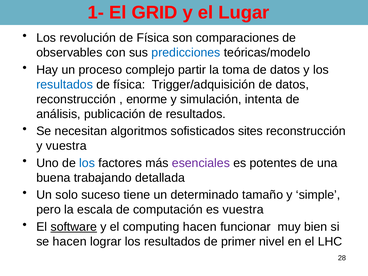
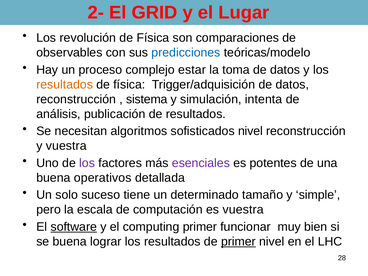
1-: 1- -> 2- (96, 13)
partir: partir -> estar (192, 70)
resultados colour: blue -> orange (65, 85)
enorme: enorme -> sistema (147, 99)
sofisticados sites: sites -> nivel (250, 131)
los colour: blue -> purple (87, 163)
trabajando: trabajando -> operativos (103, 178)
computing hacen: hacen -> primer (200, 227)
se hacen: hacen -> buena (70, 242)
primer underline: none -> present (238, 242)
